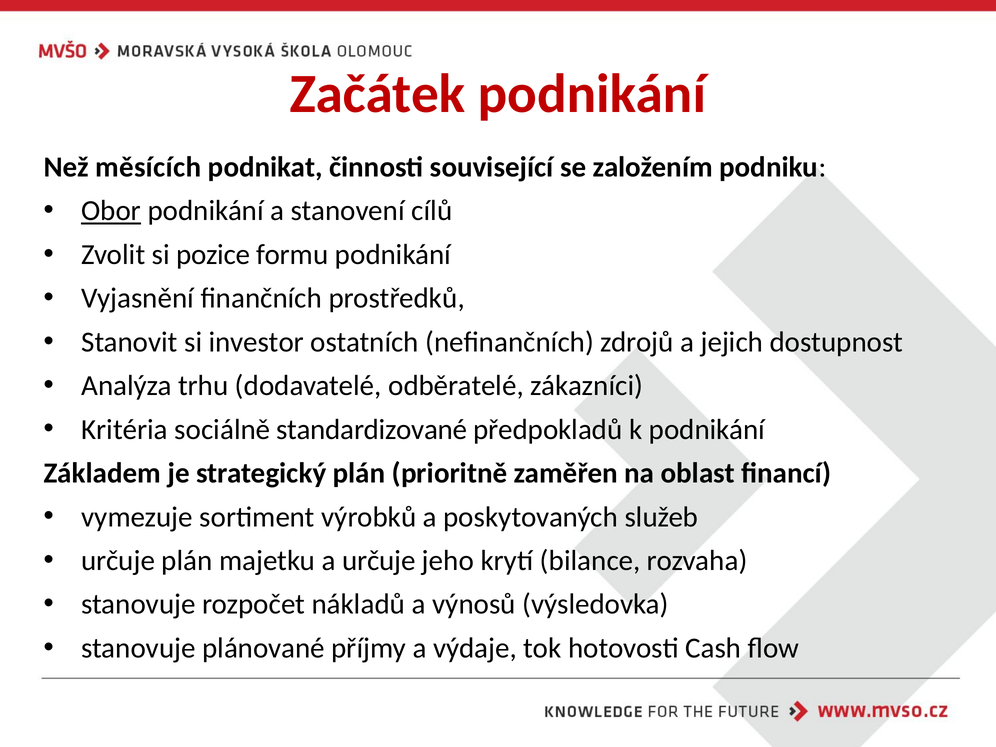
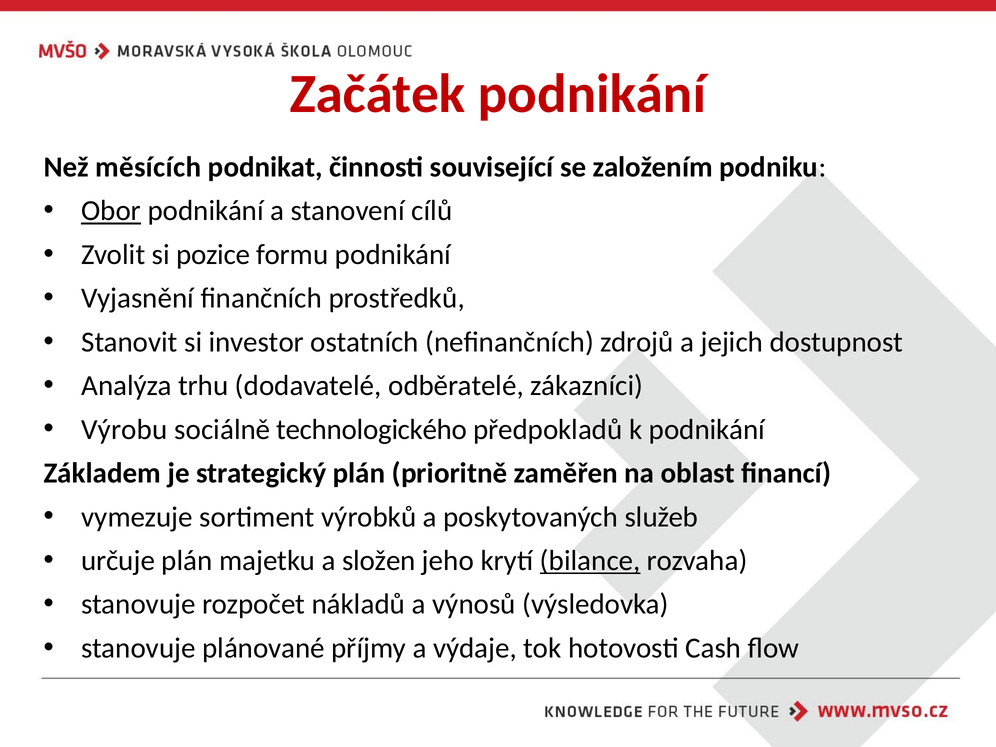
Kritéria: Kritéria -> Výrobu (124, 430)
standardizované: standardizované -> technologického (372, 430)
a určuje: určuje -> složen (379, 561)
bilance underline: none -> present (590, 561)
